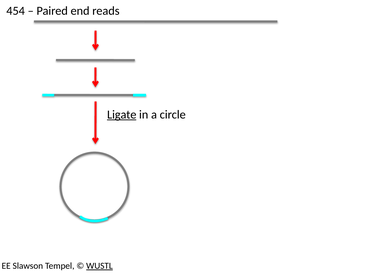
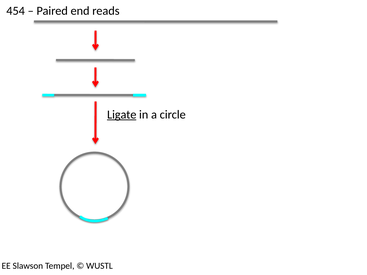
WUSTL underline: present -> none (99, 266)
